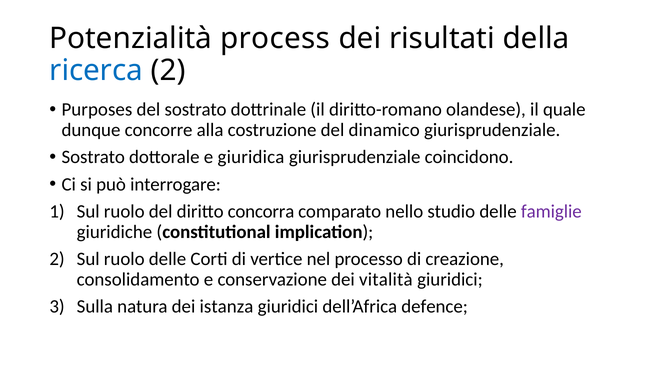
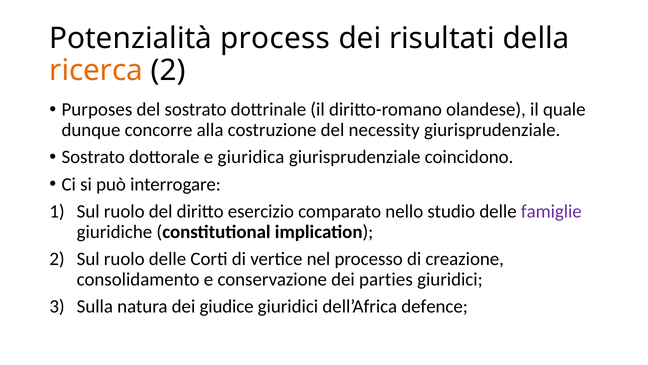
ricerca colour: blue -> orange (96, 70)
dinamico: dinamico -> necessity (384, 130)
concorra: concorra -> esercizio (261, 211)
vitalità: vitalità -> parties (386, 279)
istanza: istanza -> giudice (227, 306)
